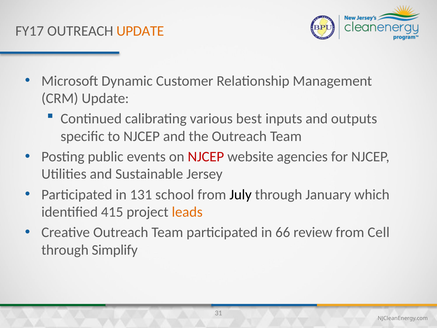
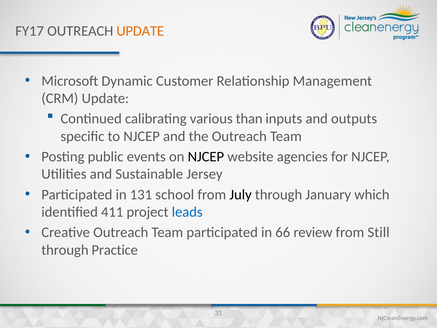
best: best -> than (249, 119)
NJCEP colour: red -> black (206, 157)
415: 415 -> 411 (112, 212)
leads colour: orange -> blue (187, 212)
Cell: Cell -> Still (379, 232)
Simplify: Simplify -> Practice (115, 250)
